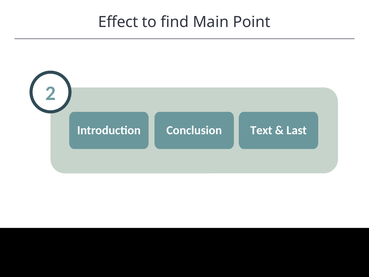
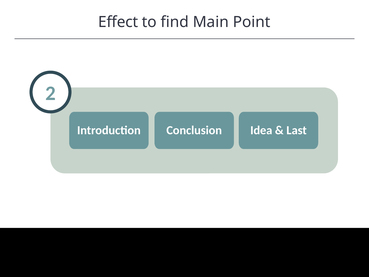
Text: Text -> Idea (261, 130)
